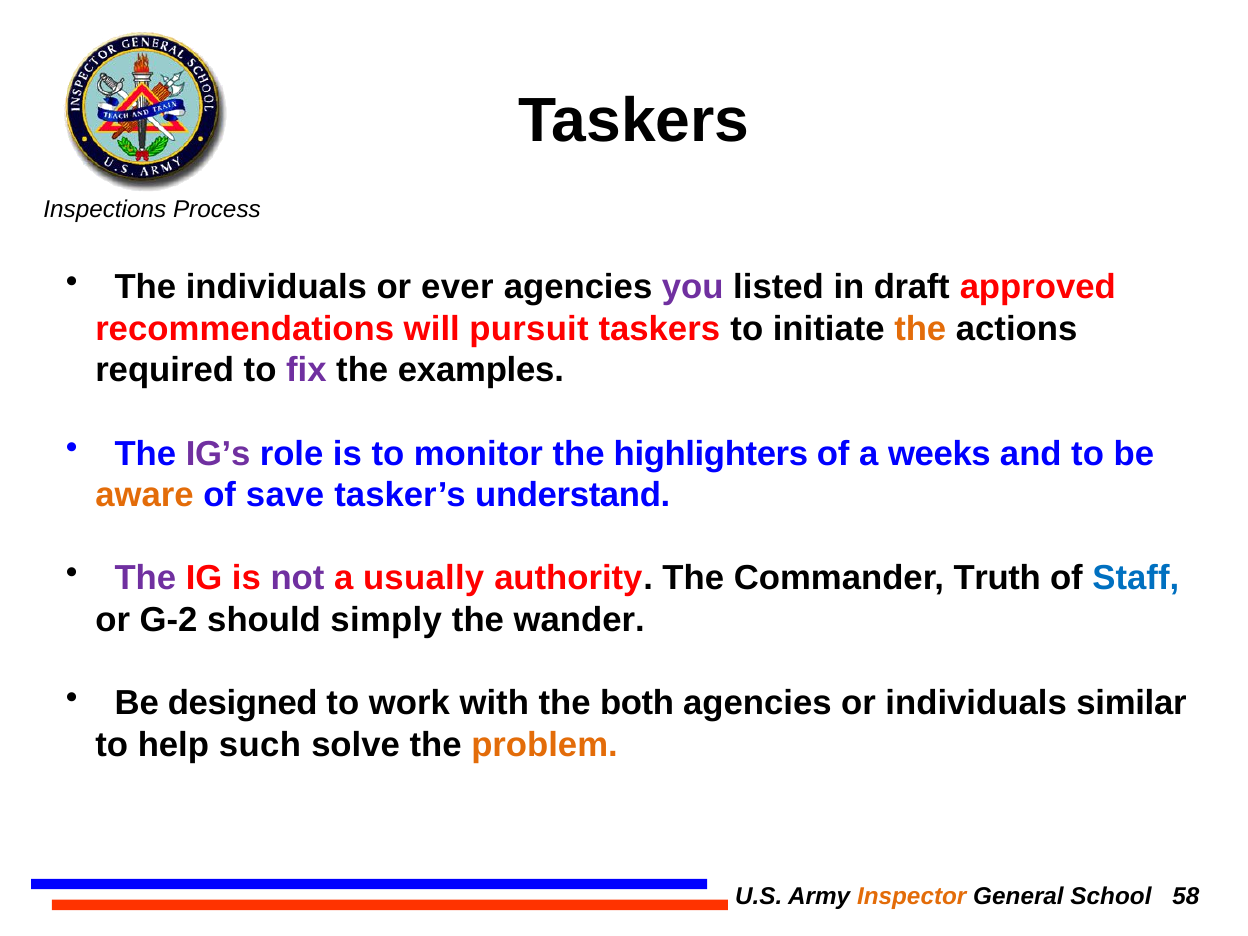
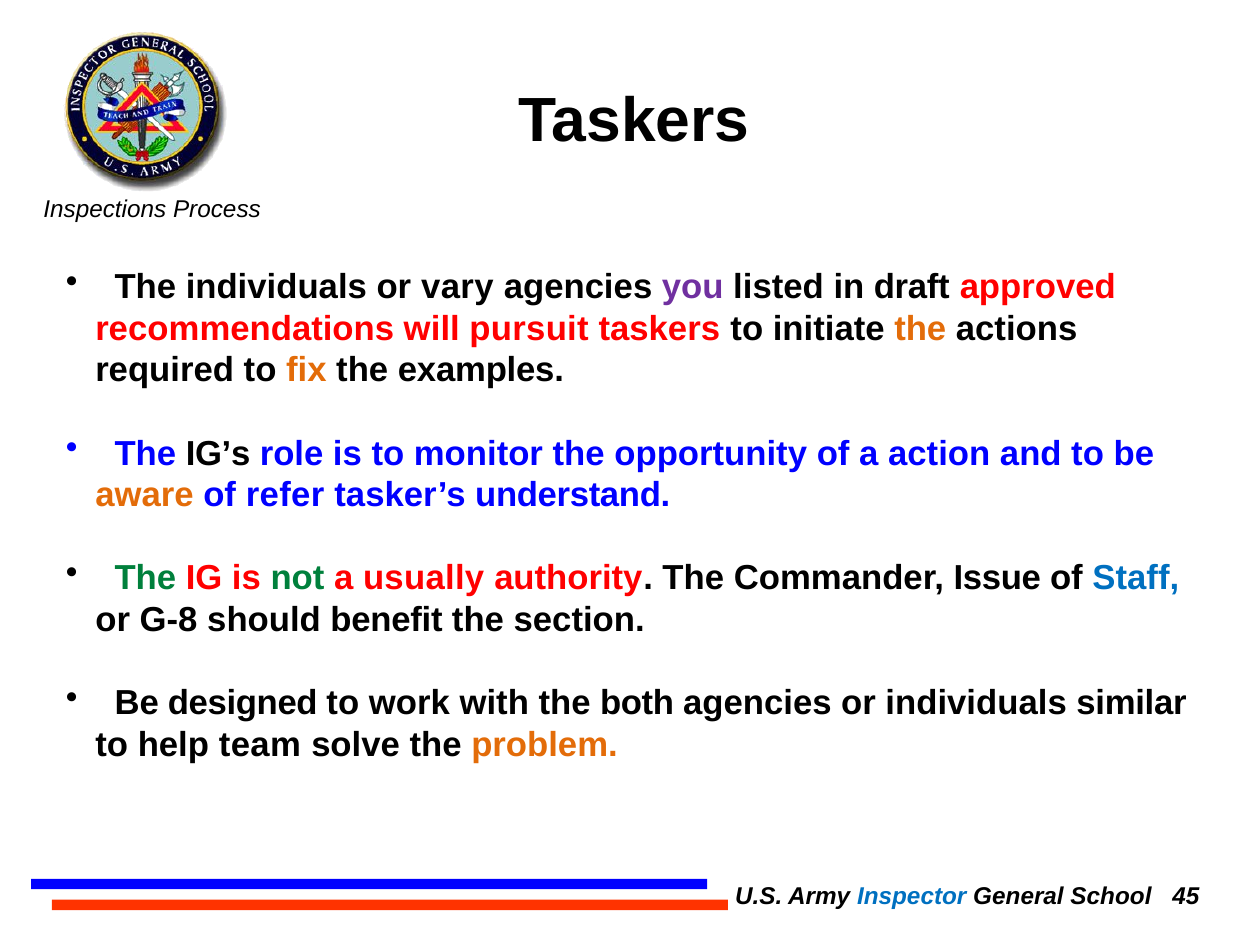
ever: ever -> vary (457, 287)
fix colour: purple -> orange (306, 370)
IG’s colour: purple -> black (218, 454)
highlighters: highlighters -> opportunity (711, 454)
weeks: weeks -> action (939, 454)
save: save -> refer (285, 495)
The colour: purple -> green (145, 579)
not colour: purple -> green (298, 579)
Truth: Truth -> Issue (997, 579)
G-2: G-2 -> G-8 (169, 620)
simply: simply -> benefit (386, 620)
wander: wander -> section (579, 620)
such: such -> team (260, 745)
Inspector colour: orange -> blue (912, 896)
58: 58 -> 45 (1186, 896)
